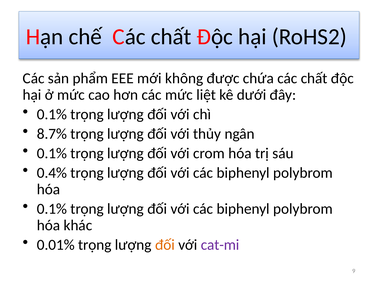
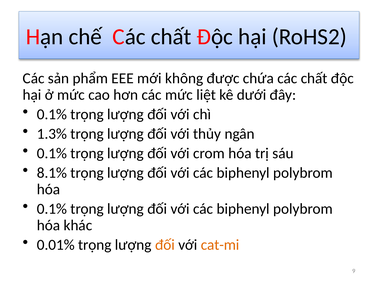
8.7%: 8.7% -> 1.3% (52, 134)
0.4%: 0.4% -> 8.1% (52, 173)
cat-mi colour: purple -> orange (220, 244)
